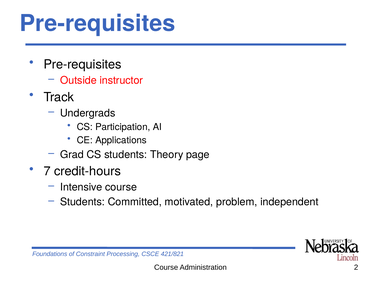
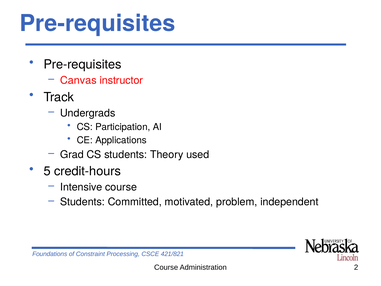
Outside: Outside -> Canvas (78, 80)
page: page -> used (198, 154)
7: 7 -> 5 (47, 171)
